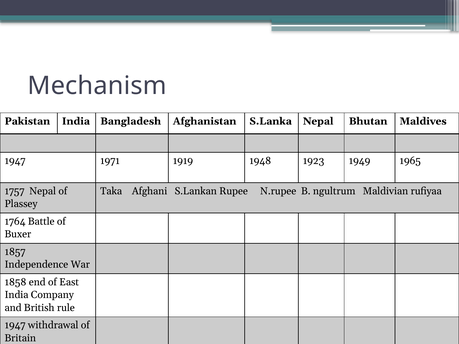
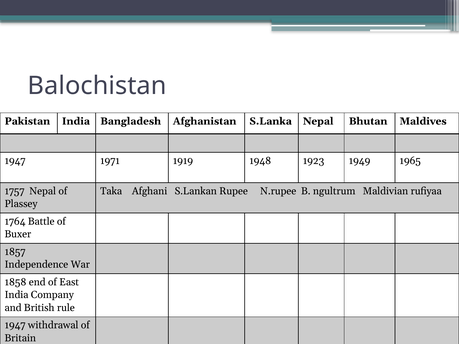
Mechanism: Mechanism -> Balochistan (97, 86)
